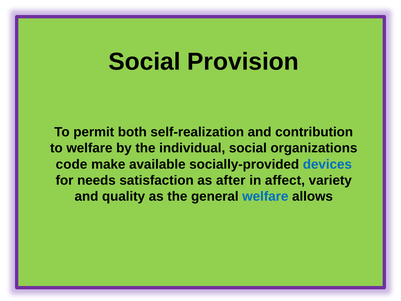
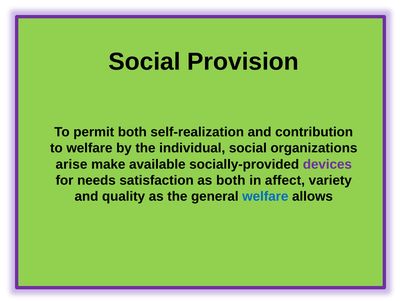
code: code -> arise (72, 164)
devices colour: blue -> purple (327, 164)
as after: after -> both (231, 180)
